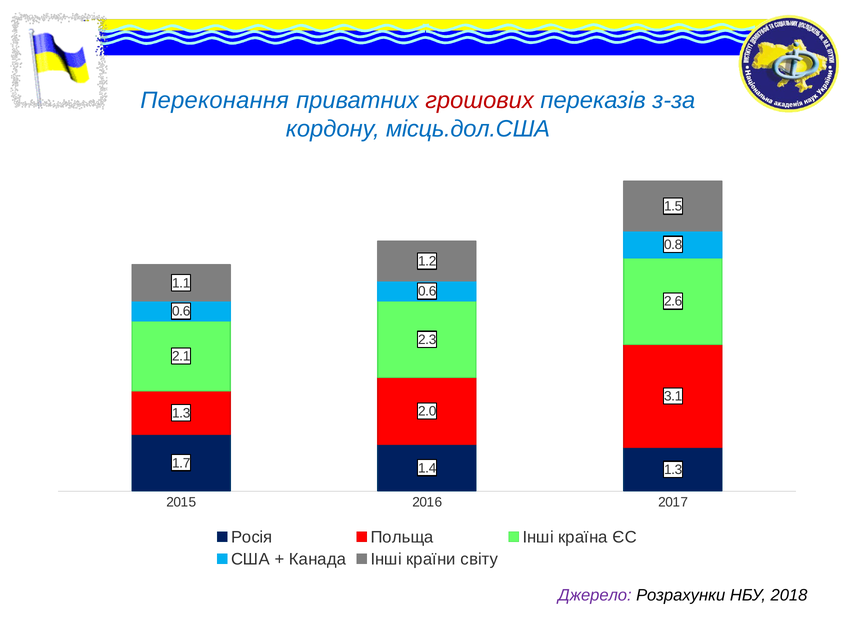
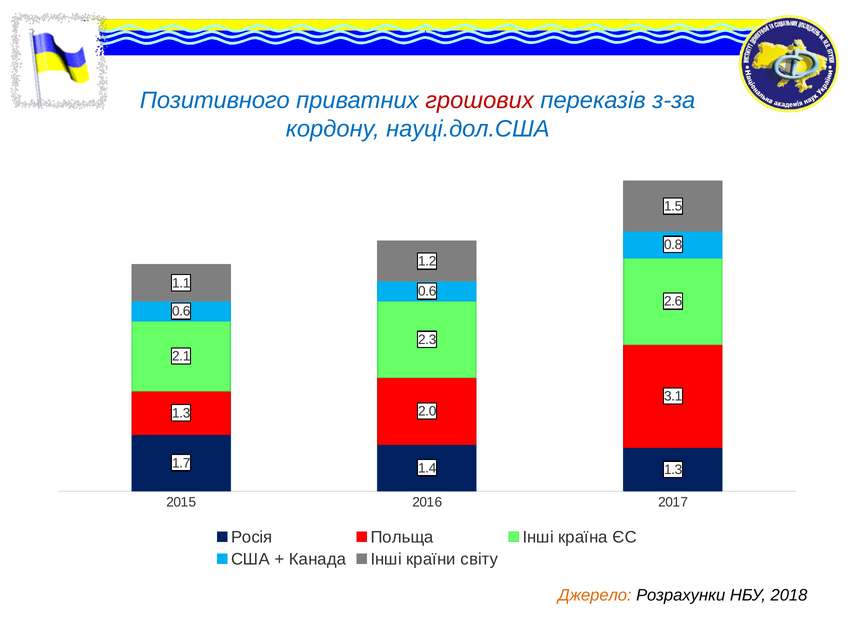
Переконання: Переконання -> Позитивного (215, 100)
місць.дол.США: місць.дол.США -> науці.дол.США (468, 129)
Джерело colour: purple -> orange (595, 596)
